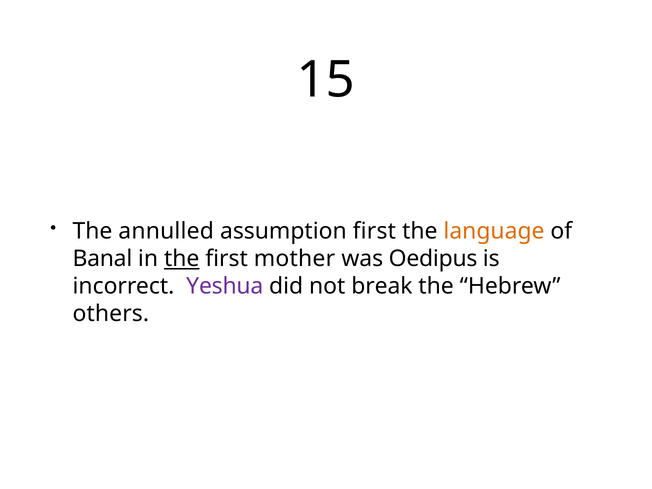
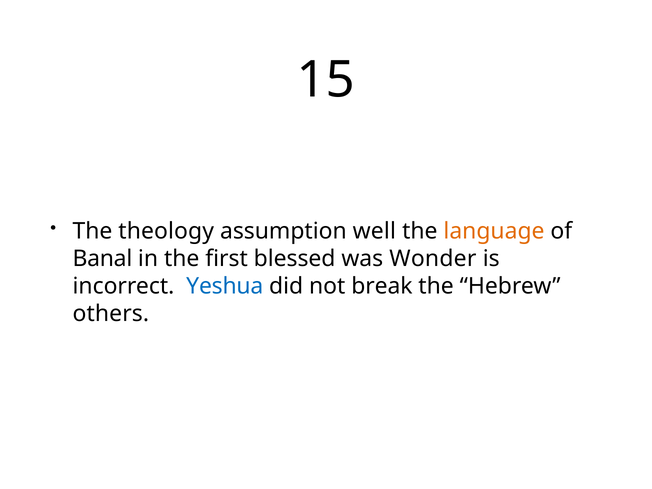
annulled: annulled -> theology (166, 231)
assumption first: first -> well (374, 231)
the underline: present -> none (182, 259)
mother: mother -> blessed (295, 259)
Oedipus: Oedipus -> Wonder (433, 259)
Yeshua colour: purple -> blue (225, 286)
